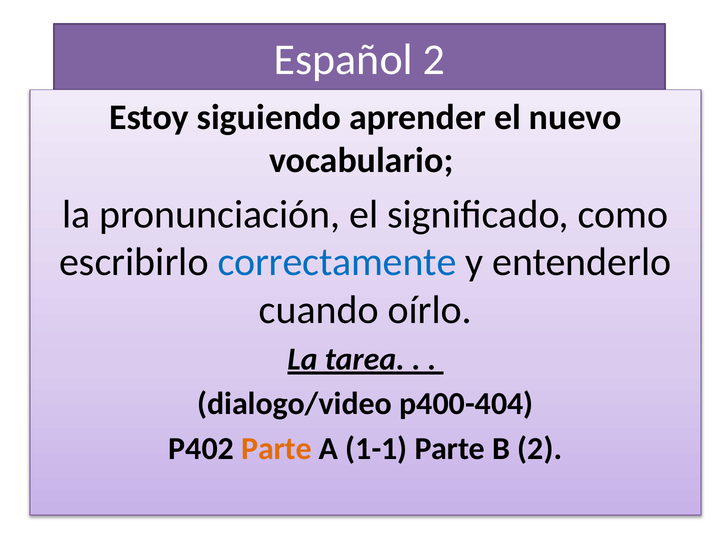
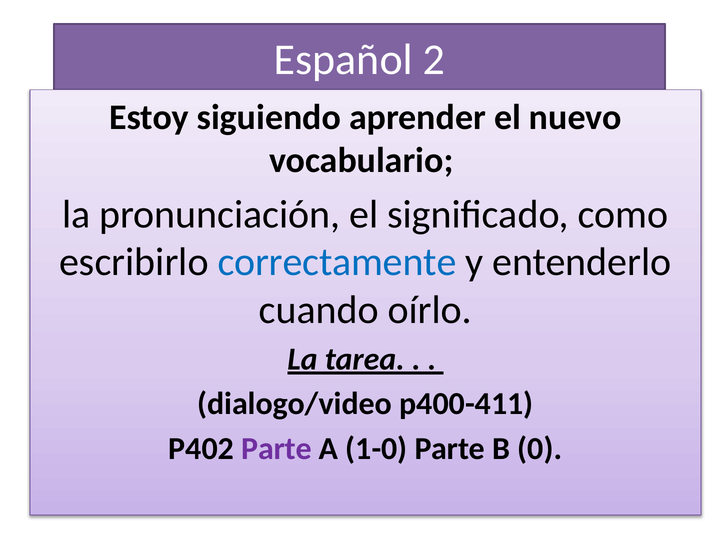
p400-404: p400-404 -> p400-411 (466, 404)
Parte colour: orange -> purple (277, 449)
1-1: 1-1 -> 1-0 (376, 449)
B 2: 2 -> 0 (540, 449)
